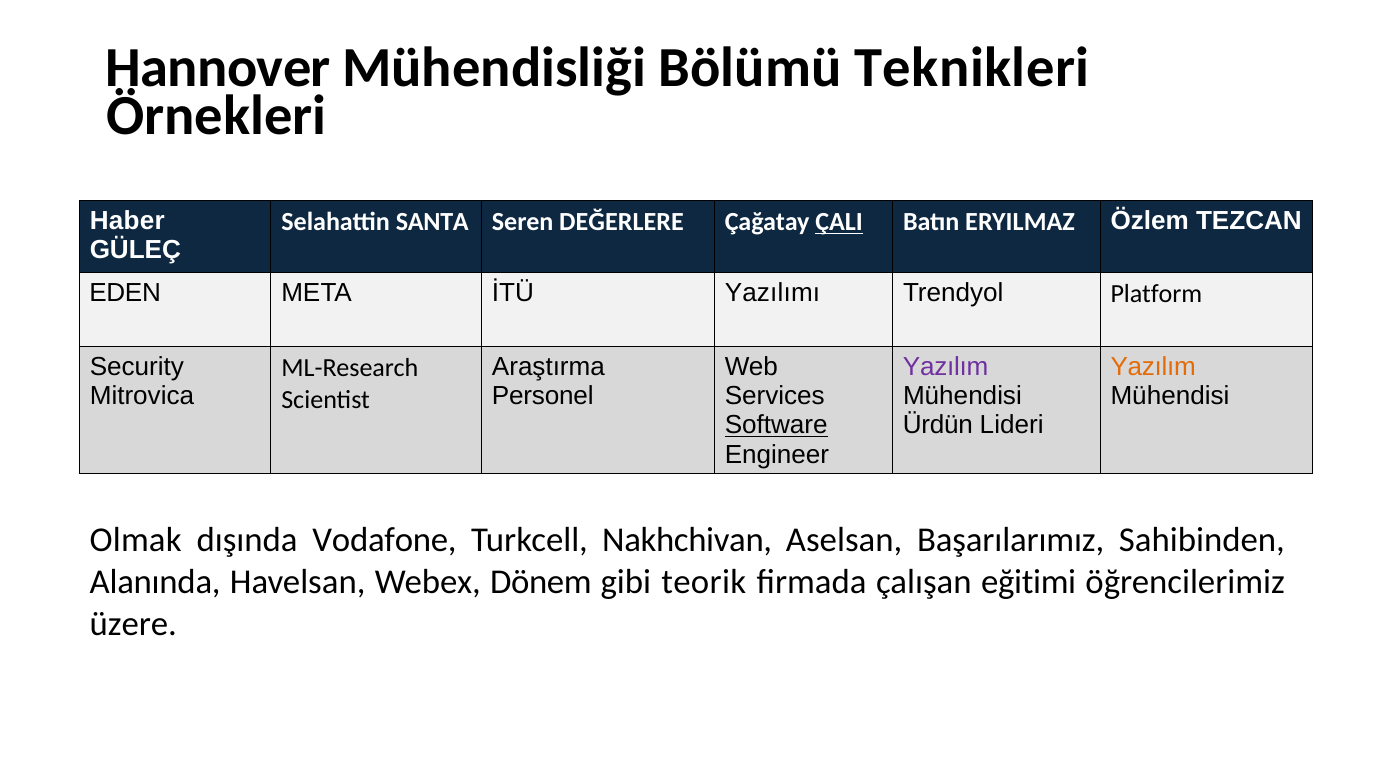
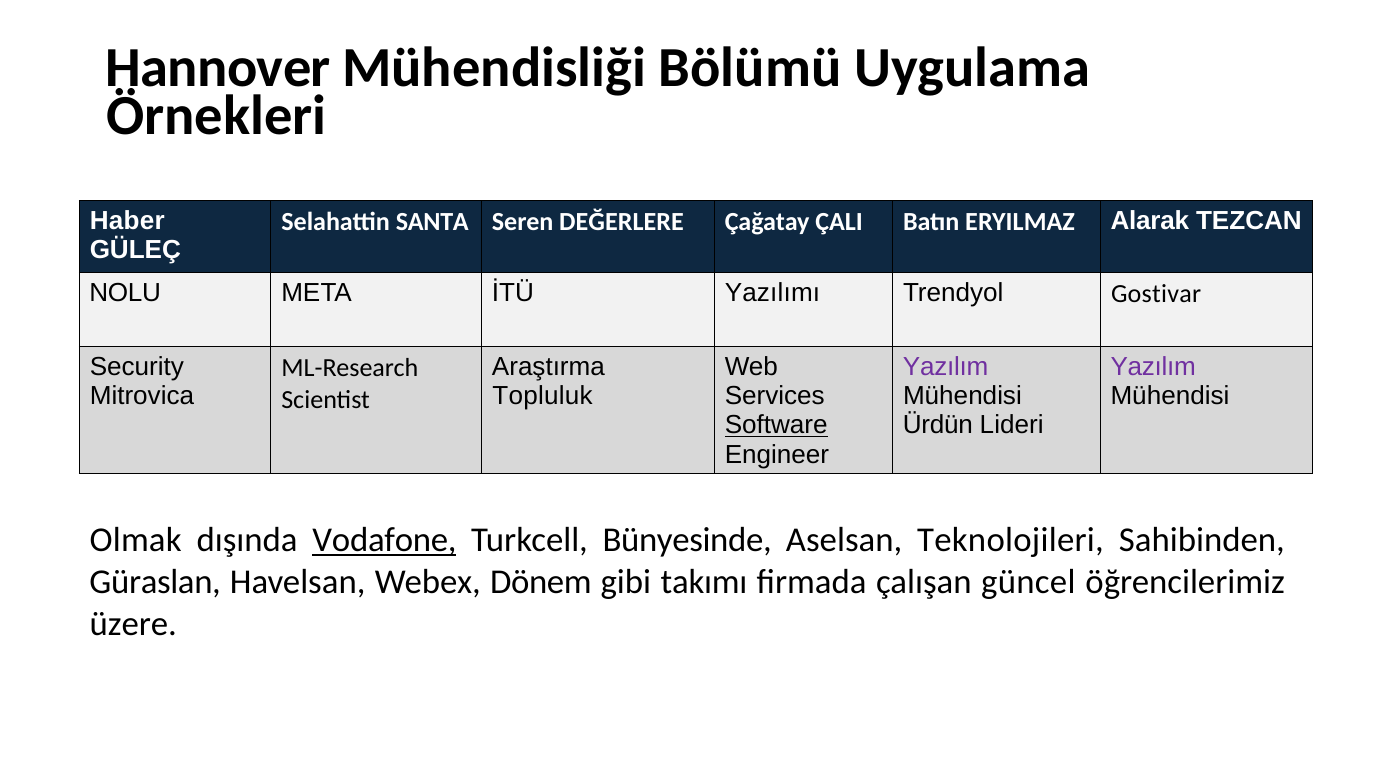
Teknikleri: Teknikleri -> Uygulama (972, 67)
ÇALI underline: present -> none (839, 222)
Özlem: Özlem -> Alarak (1150, 221)
EDEN: EDEN -> NOLU (125, 293)
Platform: Platform -> Gostivar (1156, 294)
Yazılım colour: orange -> purple (1153, 367)
Personel: Personel -> Topluluk (543, 396)
Vodafone underline: none -> present (384, 540)
Nakhchivan: Nakhchivan -> Bünyesinde (687, 540)
Başarılarımız: Başarılarımız -> Teknolojileri (1011, 540)
Alanında: Alanında -> Güraslan (155, 582)
teorik: teorik -> takımı (704, 582)
eğitimi: eğitimi -> güncel (1028, 582)
